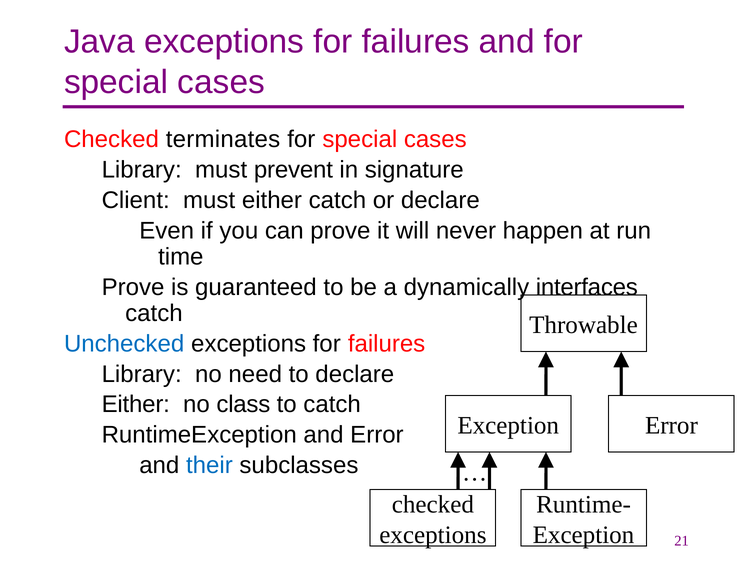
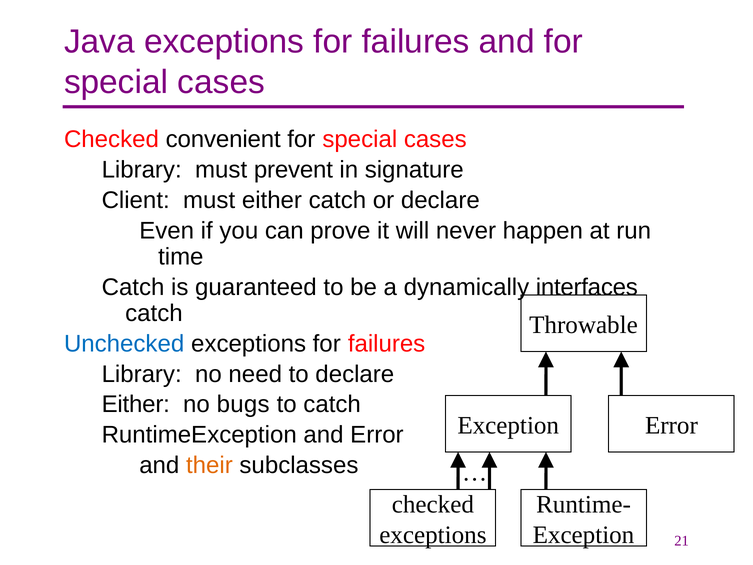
terminates: terminates -> convenient (223, 139)
Prove: Prove -> Catch (133, 287)
class: class -> bugs (243, 404)
their colour: blue -> orange (209, 465)
